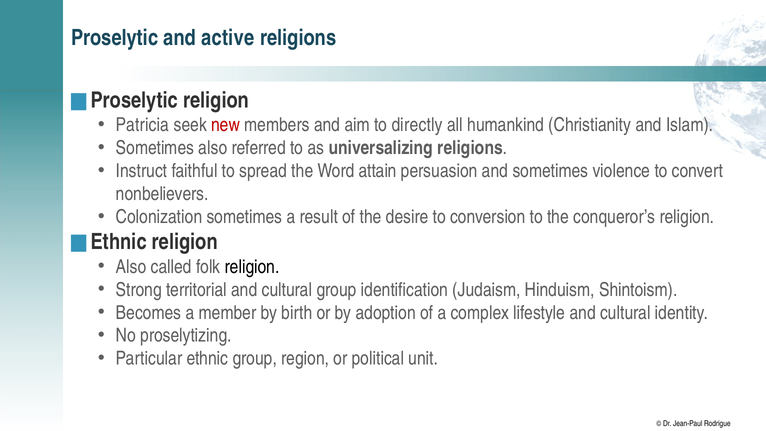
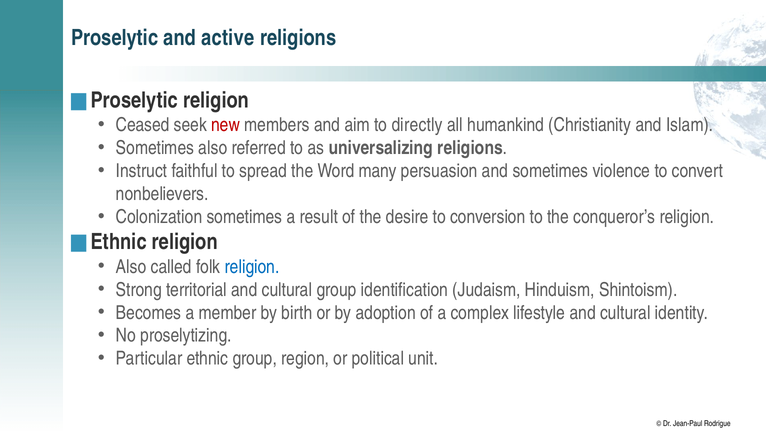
Patricia: Patricia -> Ceased (143, 125)
attain: attain -> many (378, 171)
religion colour: black -> blue (252, 267)
